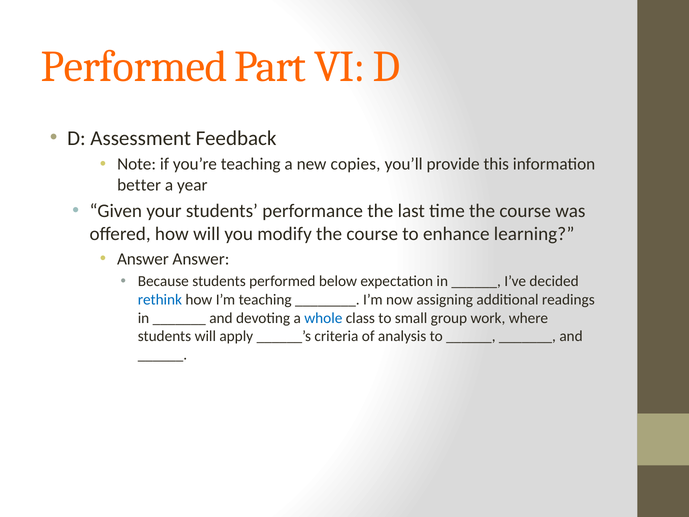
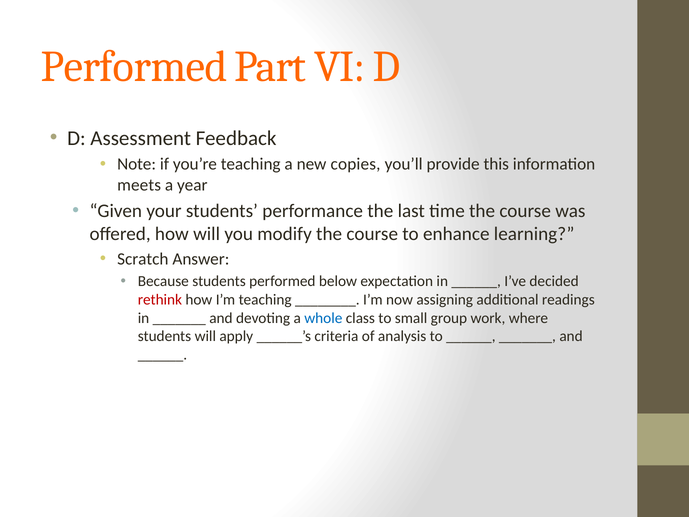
better: better -> meets (139, 185)
Answer: Answer -> Scratch (143, 259)
rethink colour: blue -> red (160, 300)
